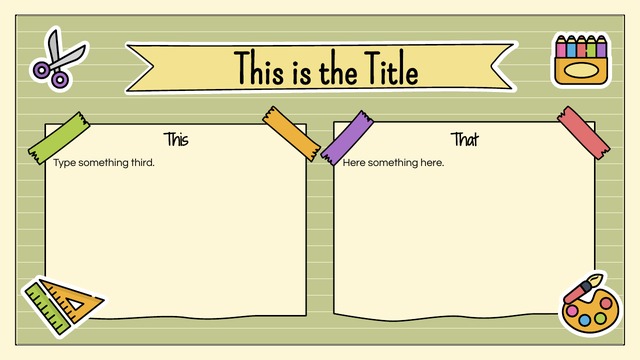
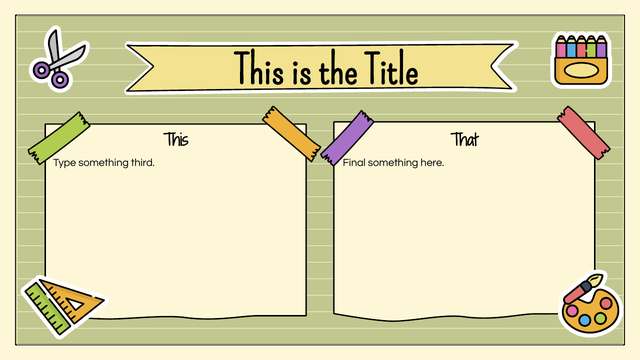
Here: Here -> Final (354, 163)
